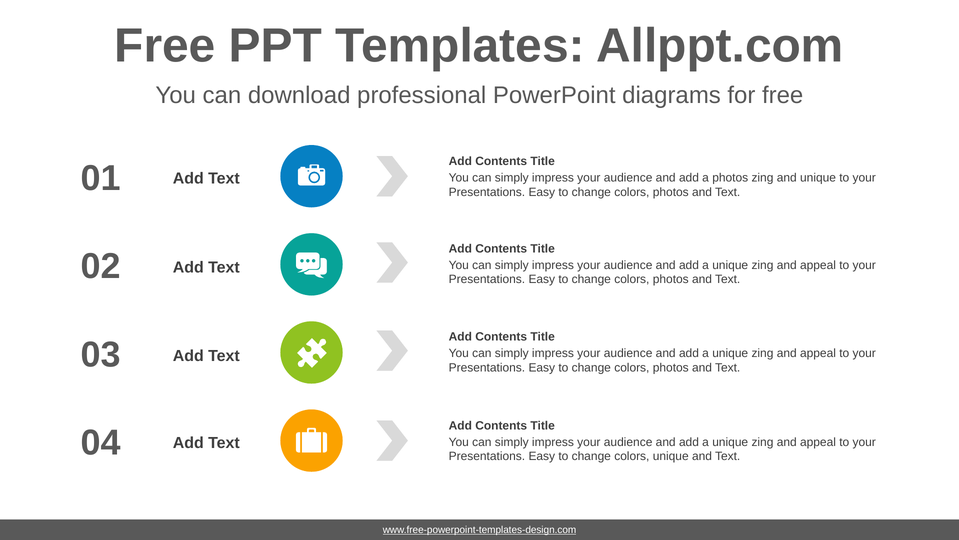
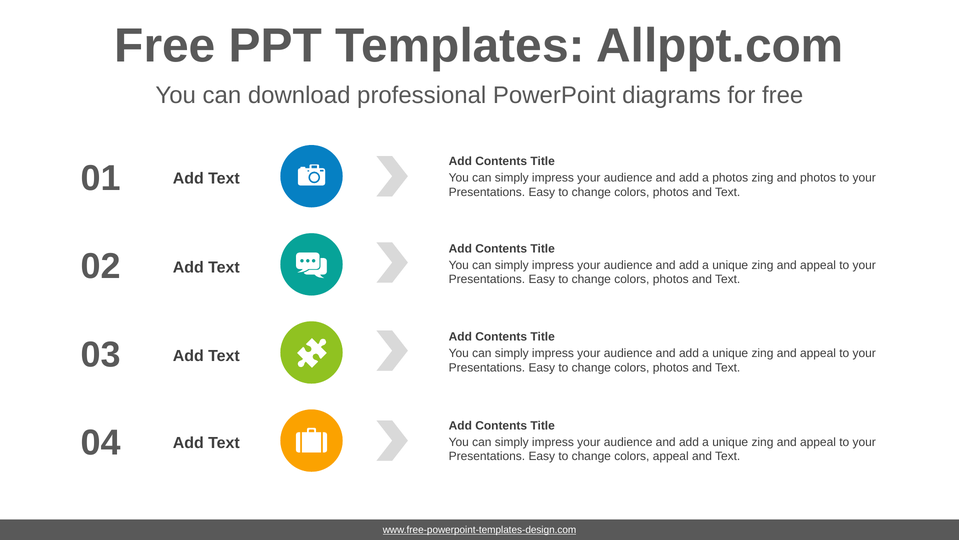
and unique: unique -> photos (818, 178)
colors unique: unique -> appeal (671, 456)
